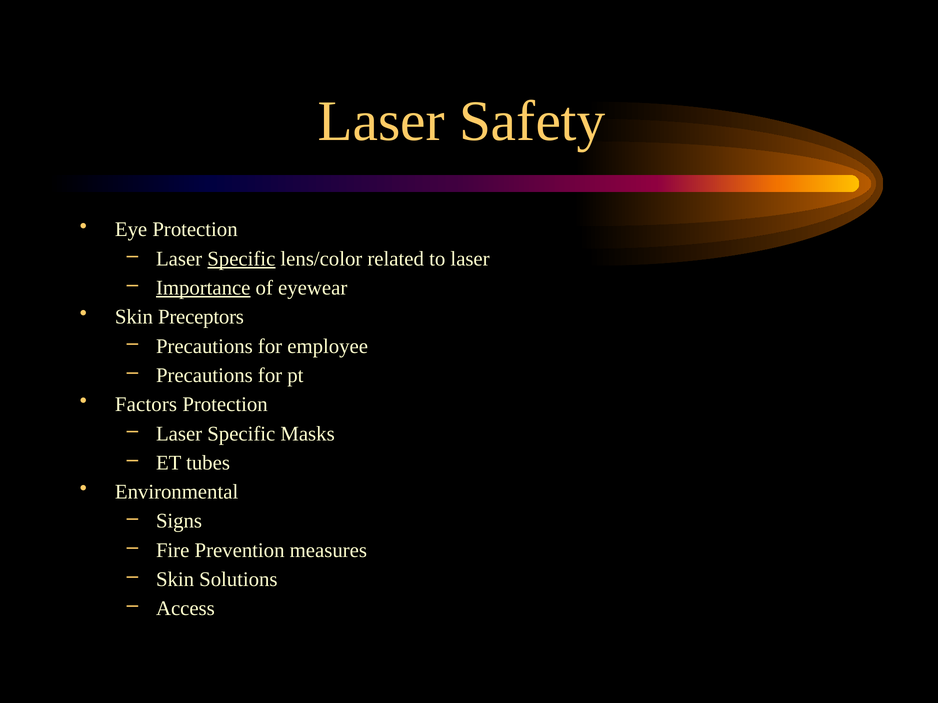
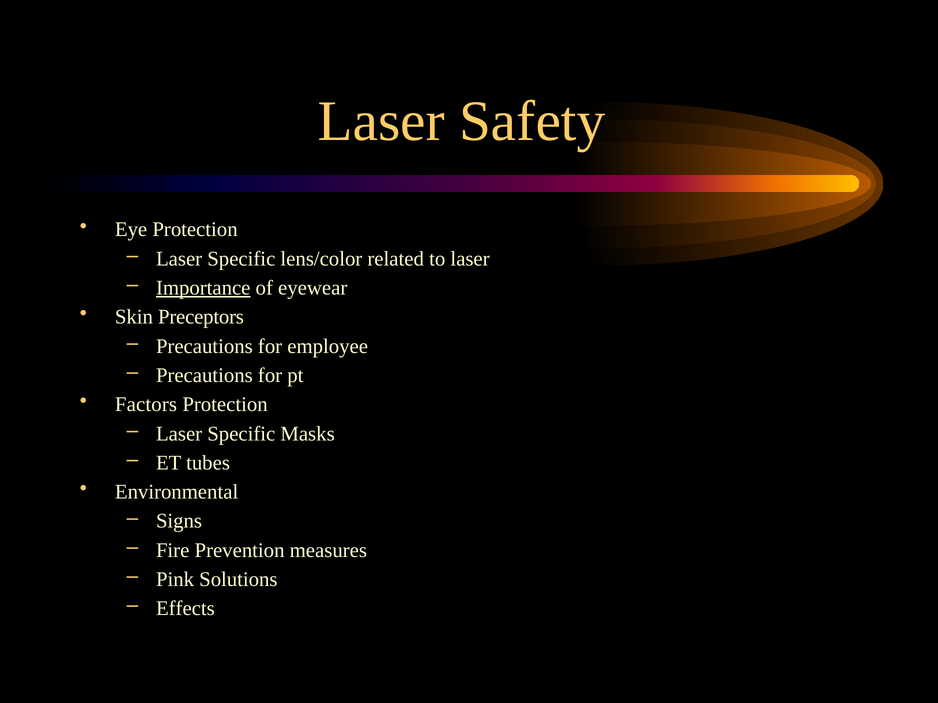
Specific underline: present -> none (241, 259)
Skin: Skin -> Pink (175, 580)
Access: Access -> Effects (185, 609)
